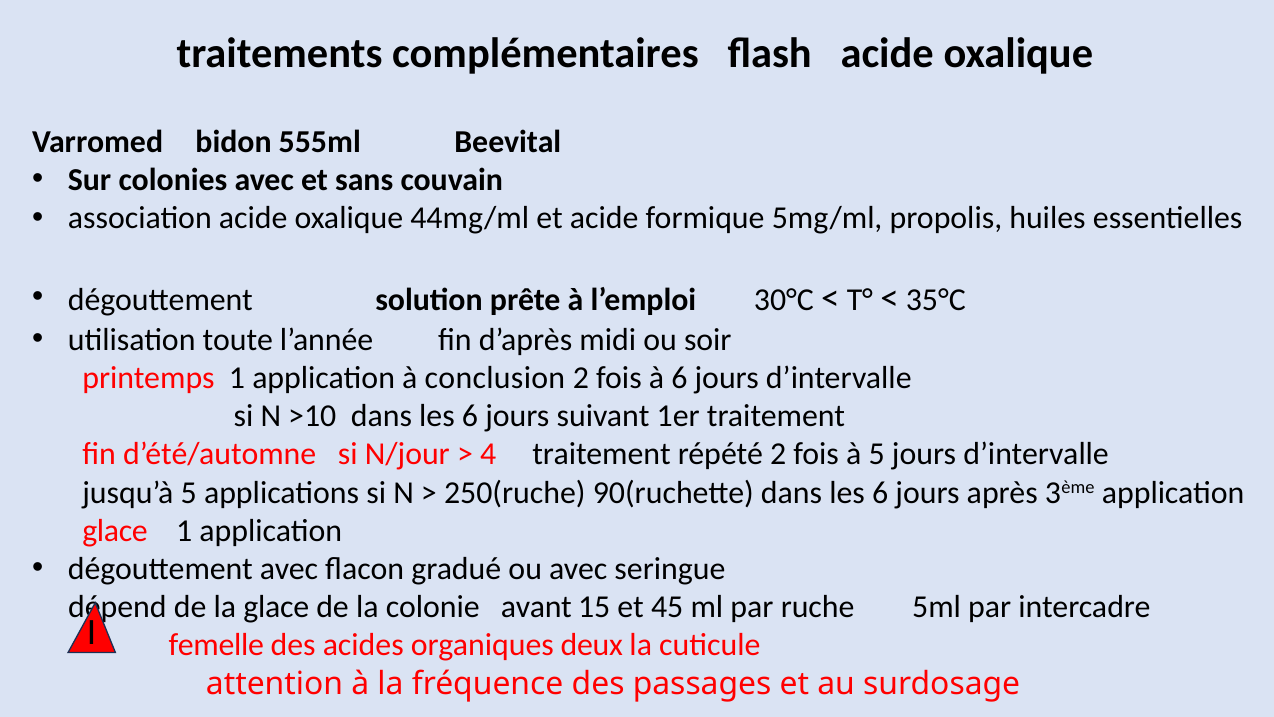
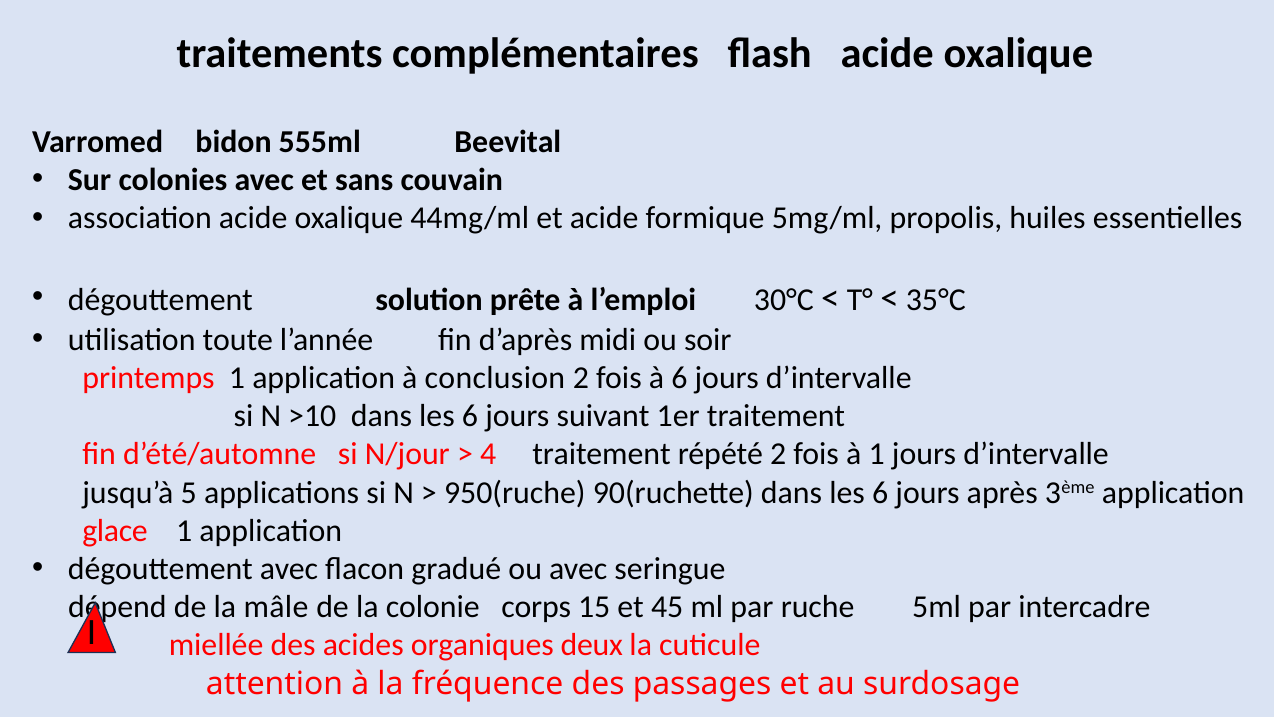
à 5: 5 -> 1 (877, 454)
250(ruche: 250(ruche -> 950(ruche (515, 492)
la glace: glace -> mâle (276, 607)
avant: avant -> corps (536, 607)
femelle: femelle -> miellée (216, 645)
